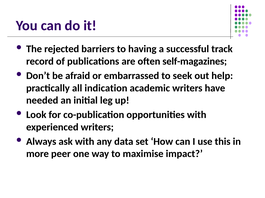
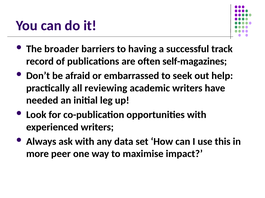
rejected: rejected -> broader (62, 49)
indication: indication -> reviewing (106, 88)
